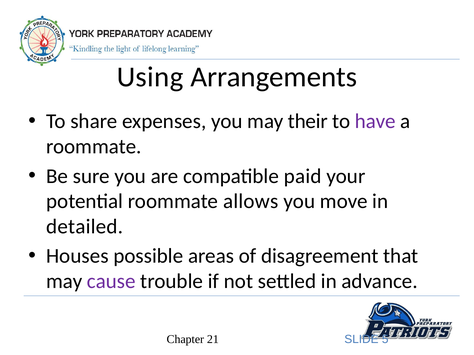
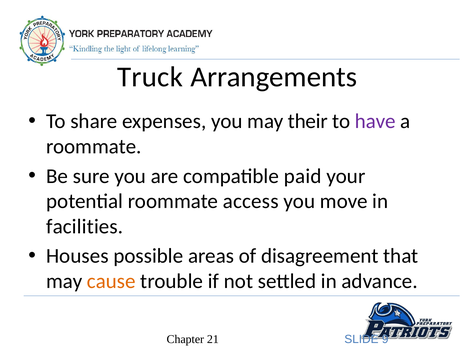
Using: Using -> Truck (150, 77)
allows: allows -> access (251, 202)
detailed: detailed -> facilities (85, 227)
cause colour: purple -> orange (111, 282)
5: 5 -> 9 (385, 340)
